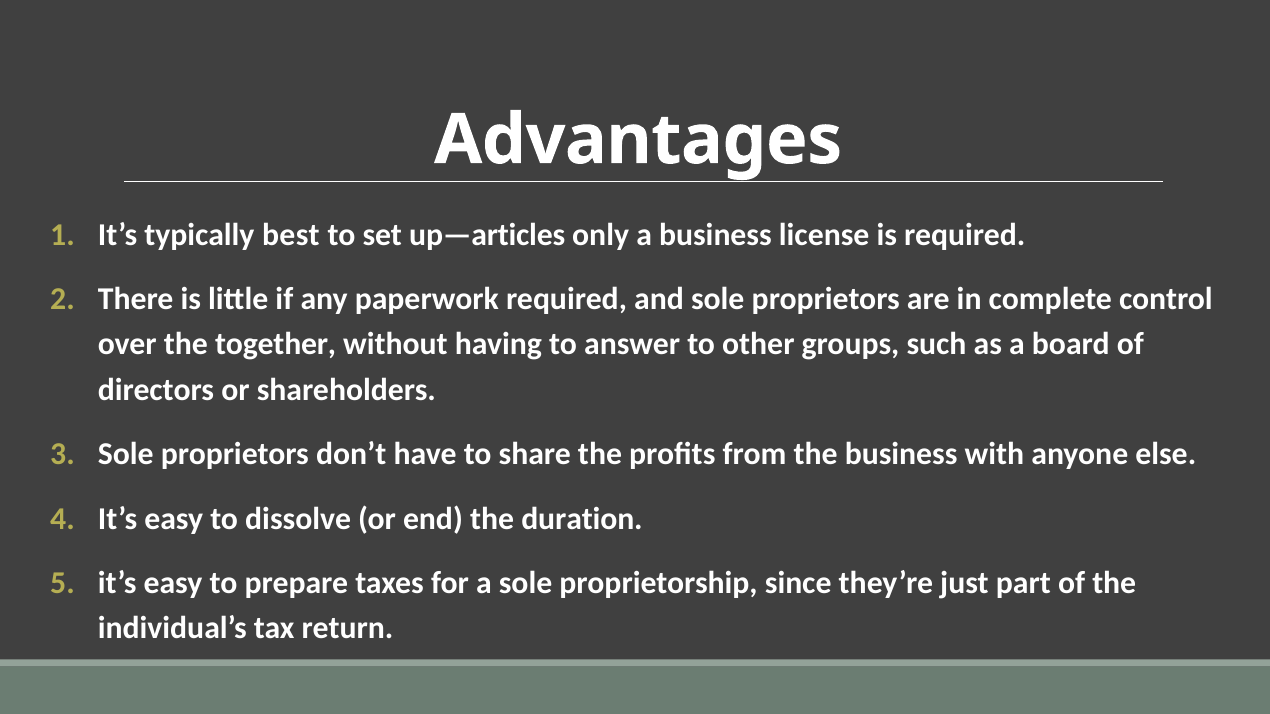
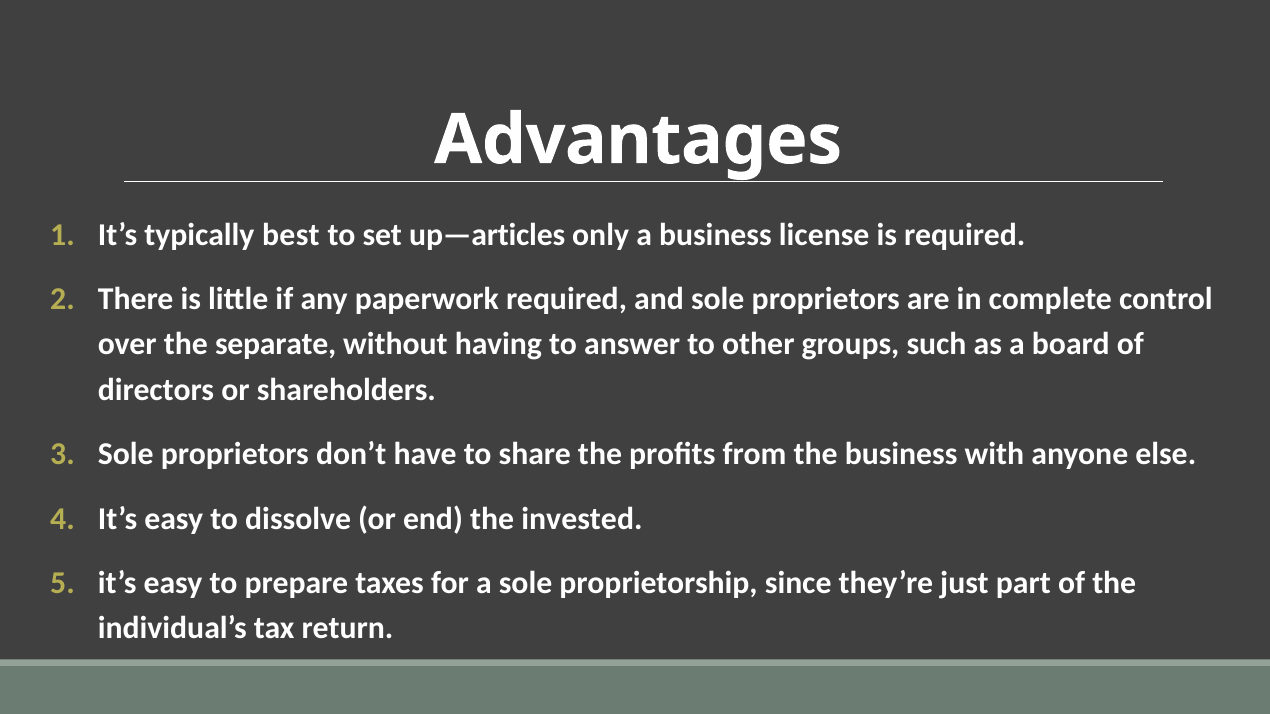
together: together -> separate (276, 345)
duration: duration -> invested (582, 519)
